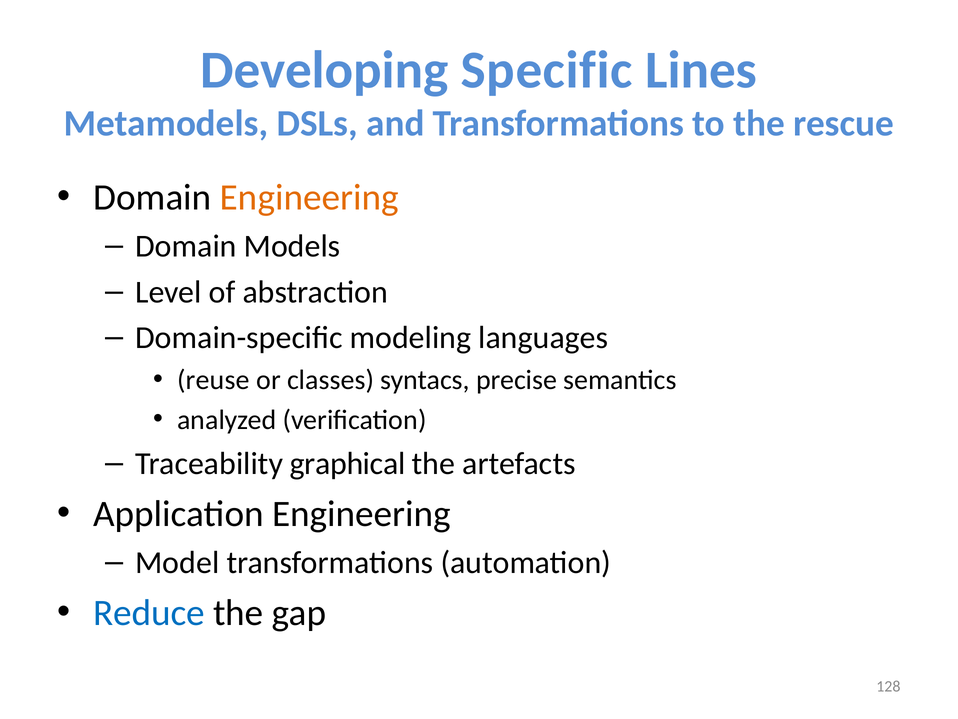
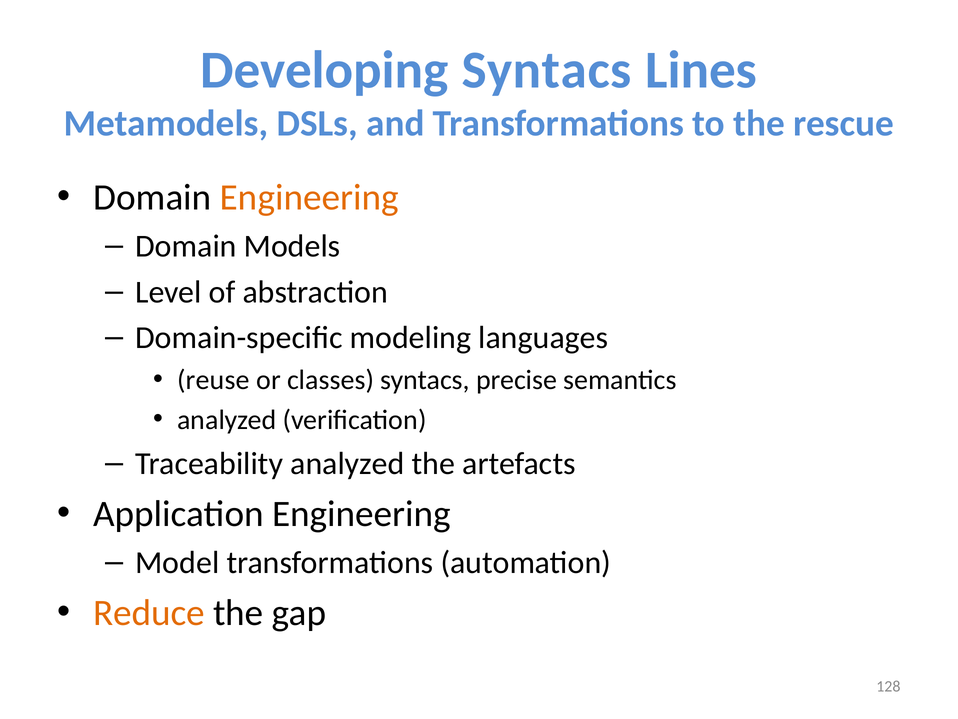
Developing Specific: Specific -> Syntacs (547, 70)
Traceability graphical: graphical -> analyzed (347, 463)
Reduce colour: blue -> orange (149, 613)
